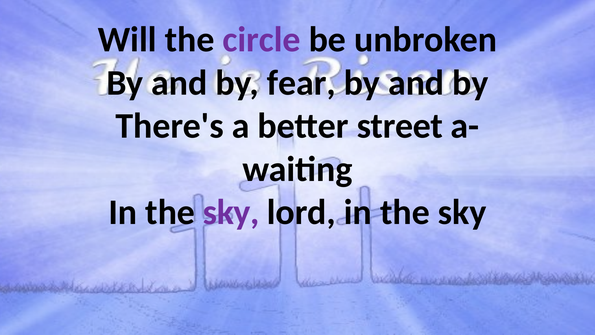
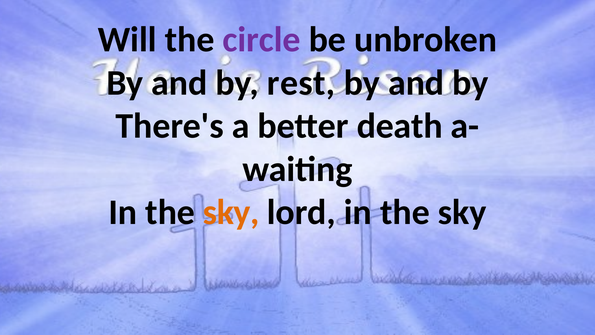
fear: fear -> rest (301, 83)
street: street -> death (400, 126)
sky colour: purple -> orange (231, 212)
